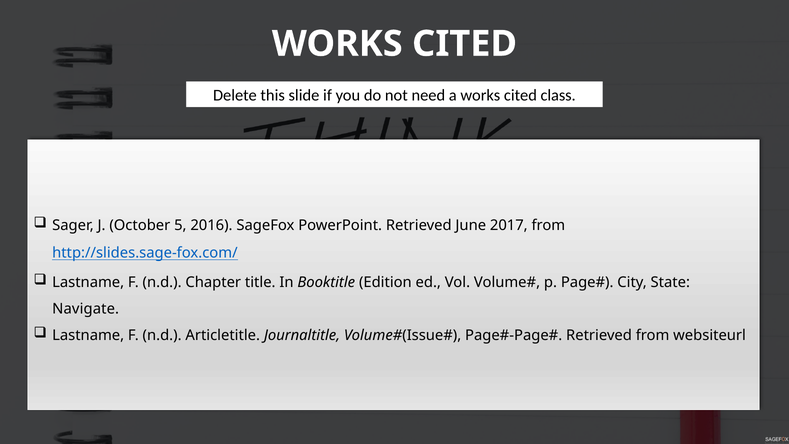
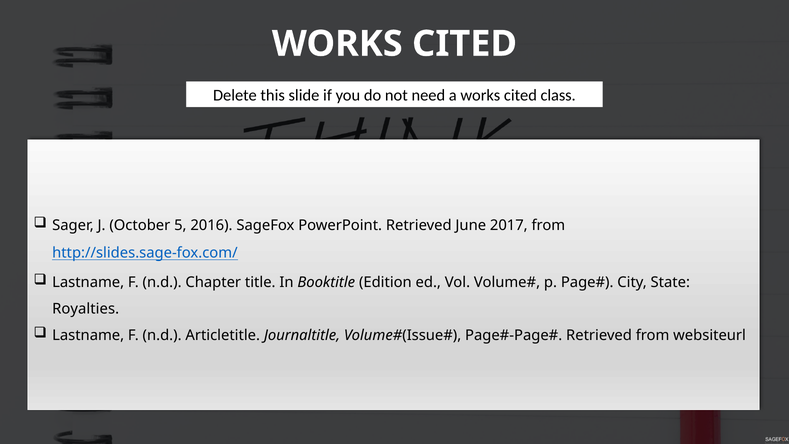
Navigate: Navigate -> Royalties (86, 309)
